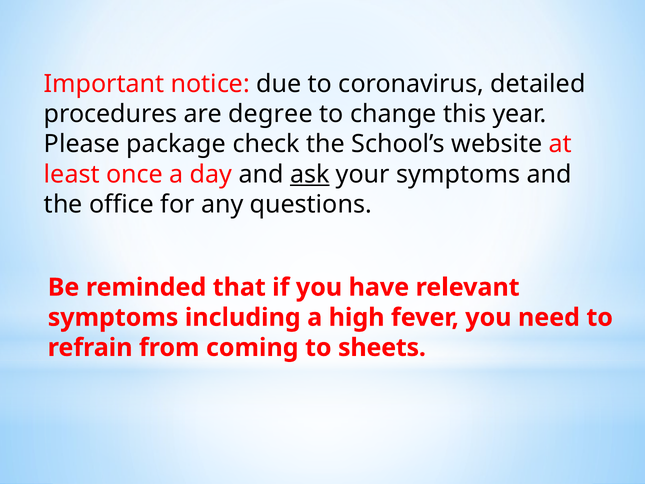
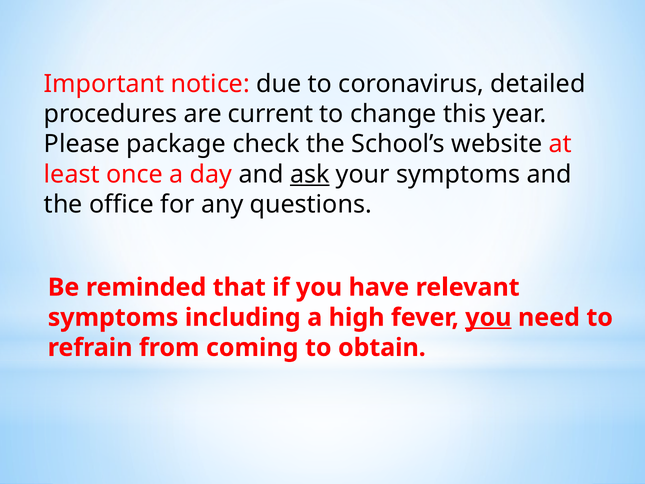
degree: degree -> current (271, 114)
you underline: none -> present (488, 317)
sheets: sheets -> obtain (382, 347)
